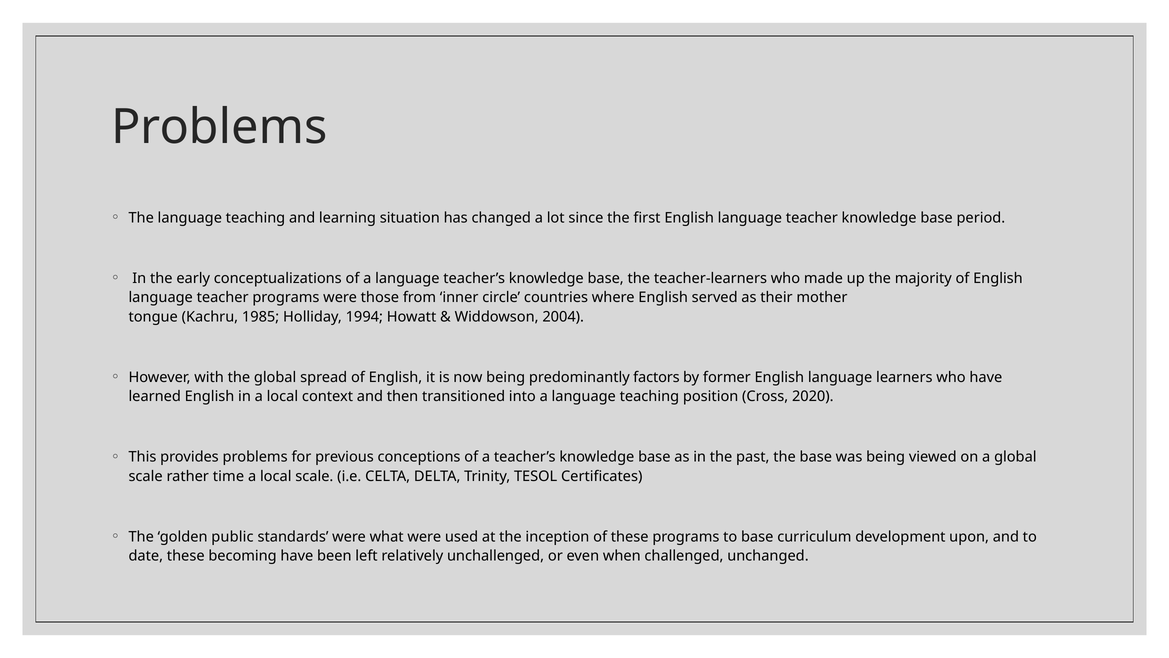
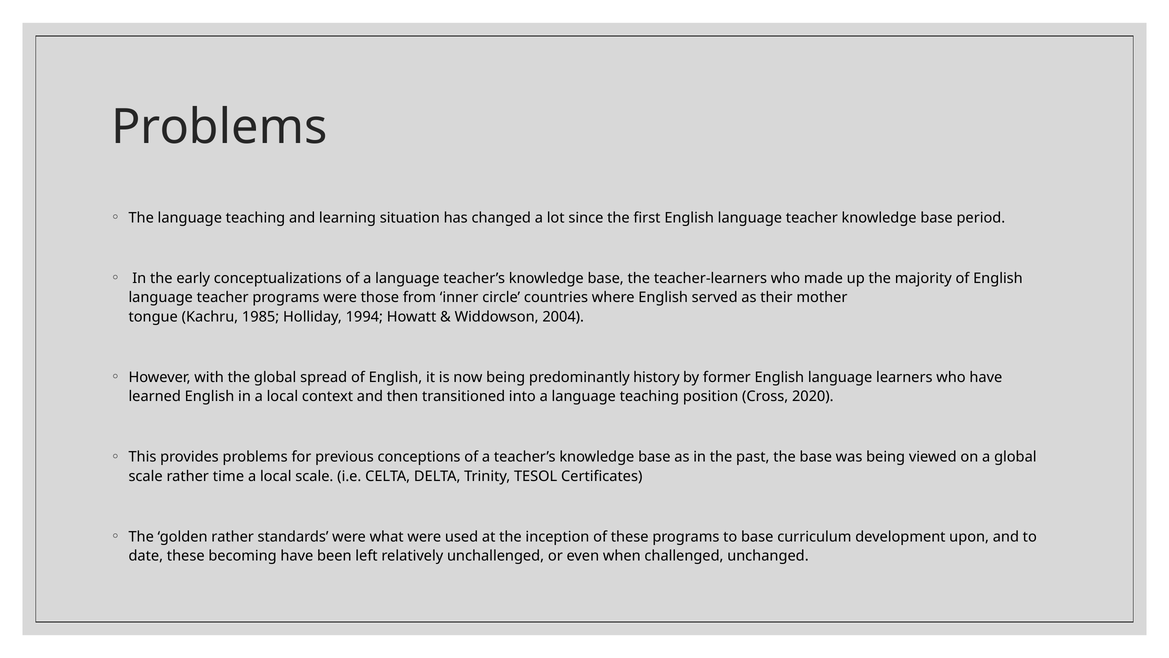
factors: factors -> history (656, 377)
golden public: public -> rather (233, 536)
